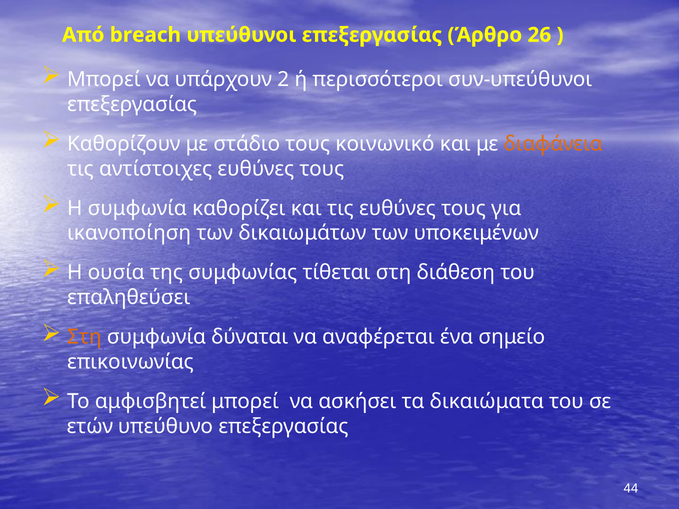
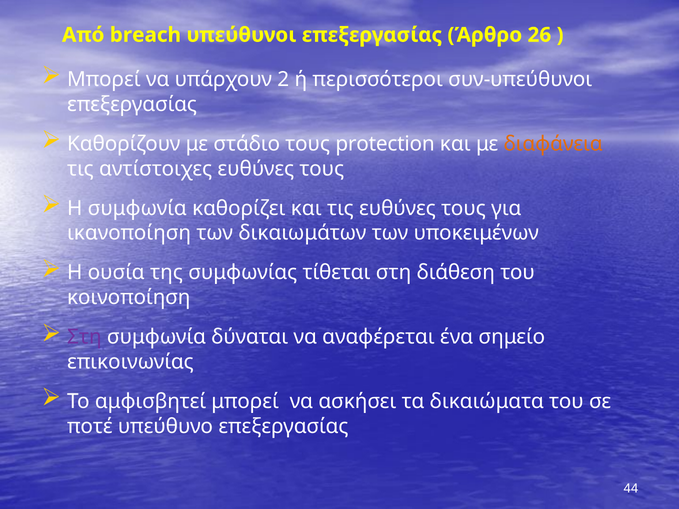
κοινωνικό: κοινωνικό -> protection (385, 144)
επαληθεύσει: επαληθεύσει -> κοινοποίηση (129, 298)
Στη colour: orange -> purple (84, 337)
ετών: ετών -> ποτέ (90, 427)
